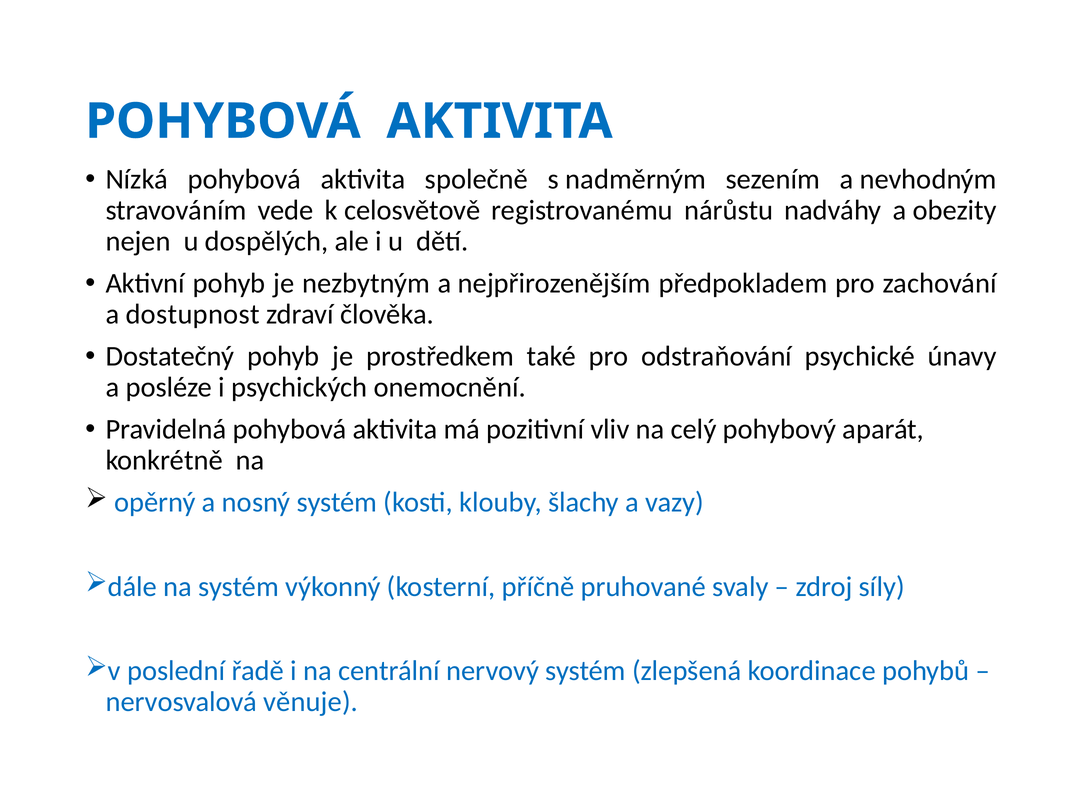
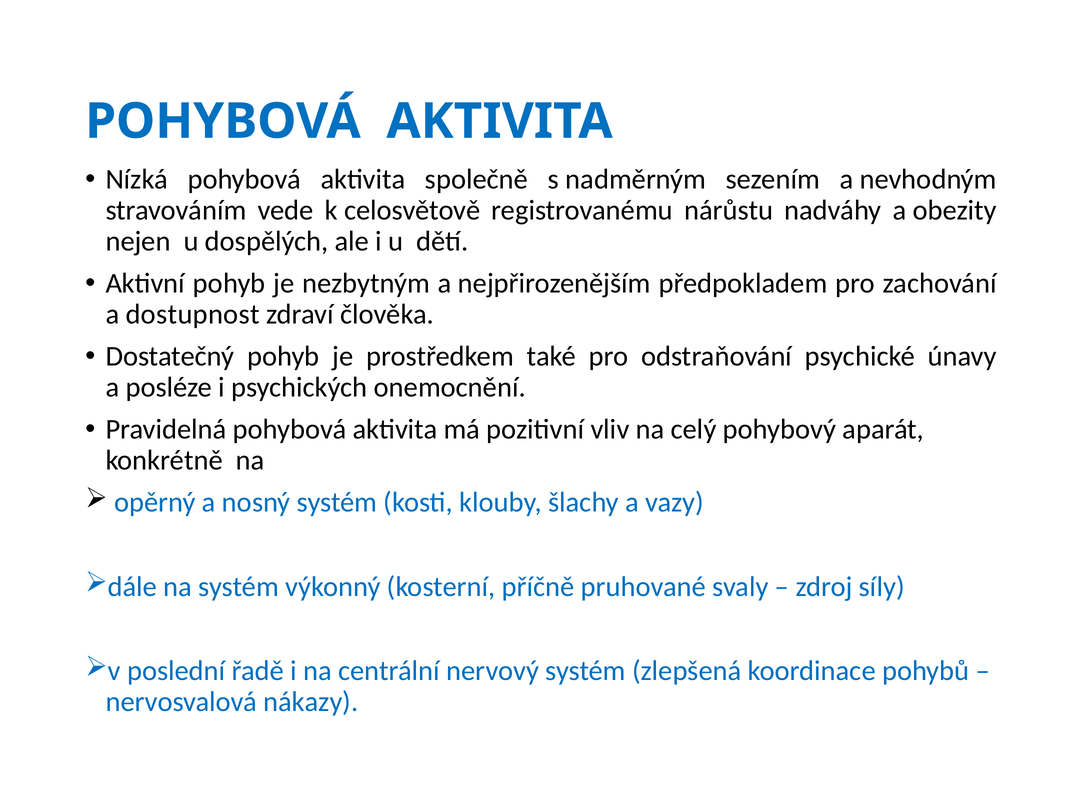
věnuje: věnuje -> nákazy (311, 702)
